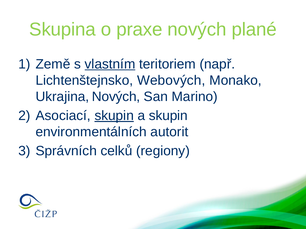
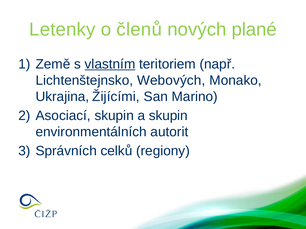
Skupina: Skupina -> Letenky (62, 30)
praxe: praxe -> členů (139, 30)
Ukrajina Nových: Nových -> Žijícími (116, 97)
skupin underline: present -> none (114, 116)
